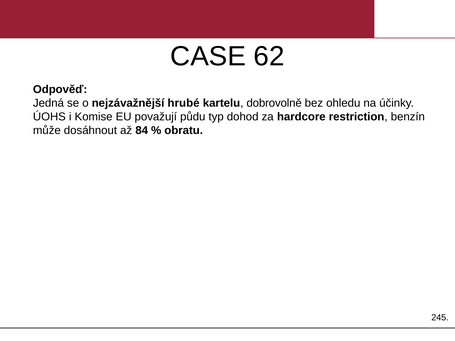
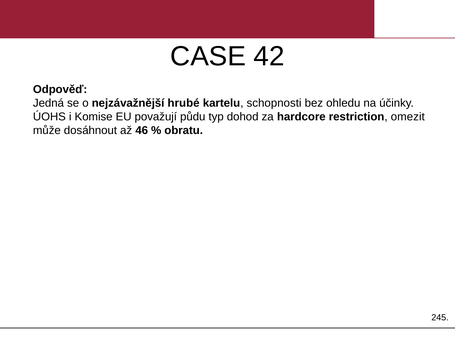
62: 62 -> 42 (269, 56)
dobrovolně: dobrovolně -> schopnosti (274, 103)
benzín: benzín -> omezit (408, 117)
84: 84 -> 46 (142, 130)
